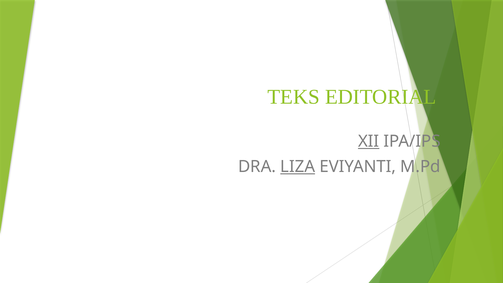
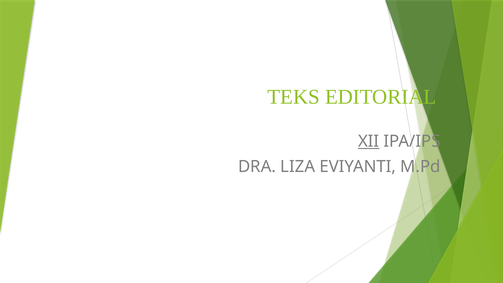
LIZA underline: present -> none (298, 167)
